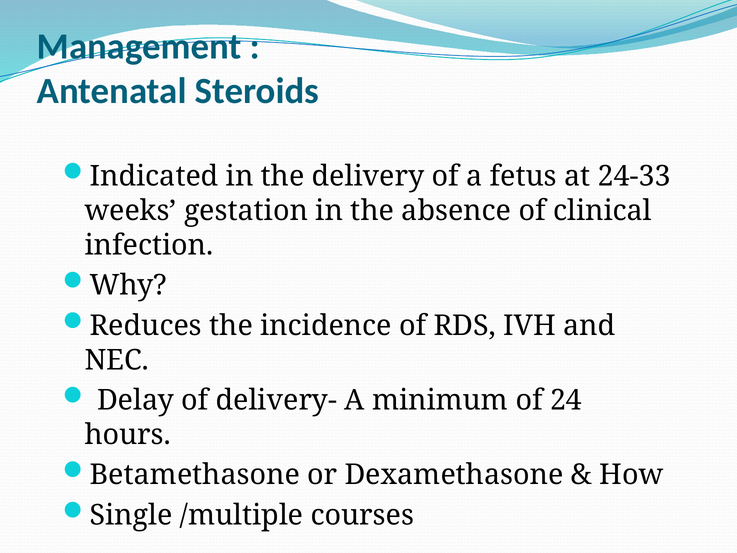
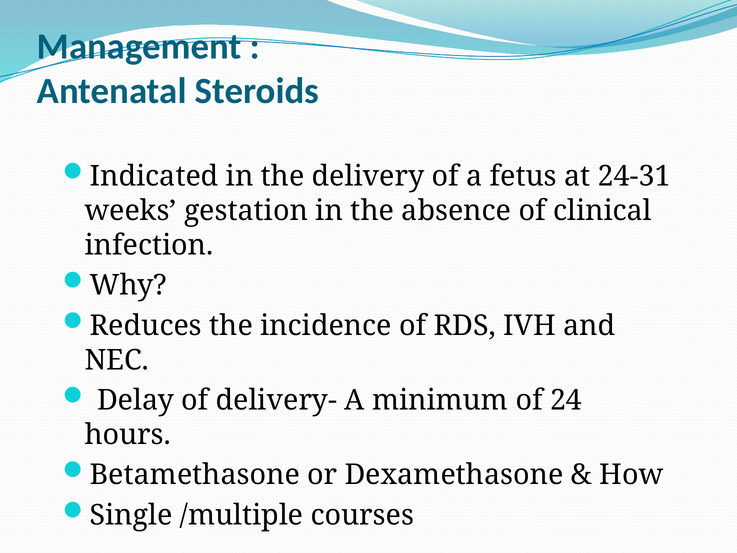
24-33: 24-33 -> 24-31 (634, 176)
